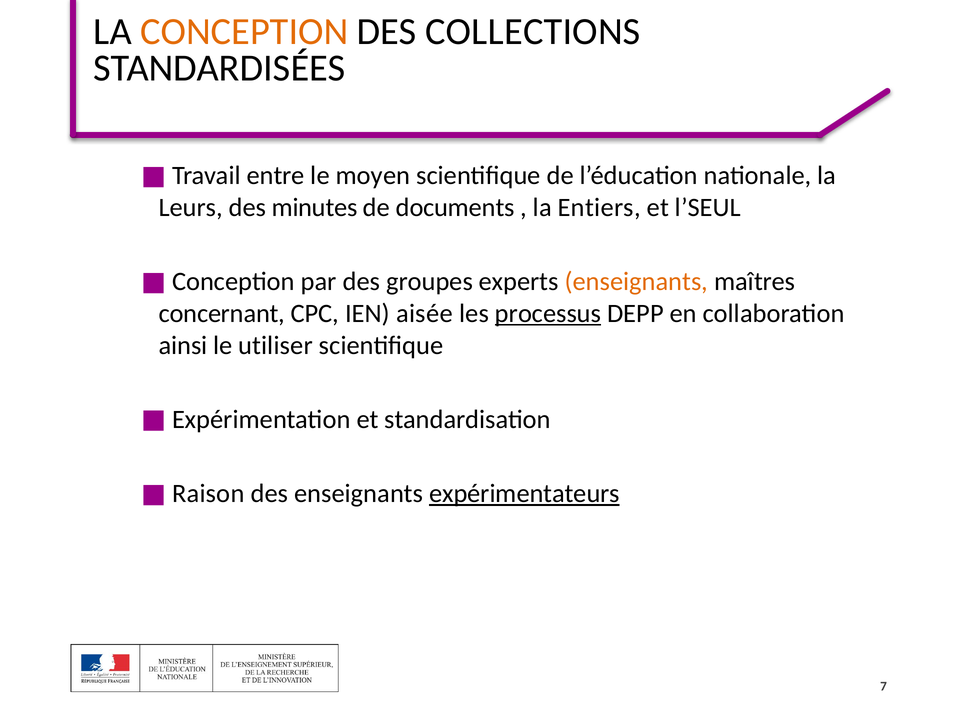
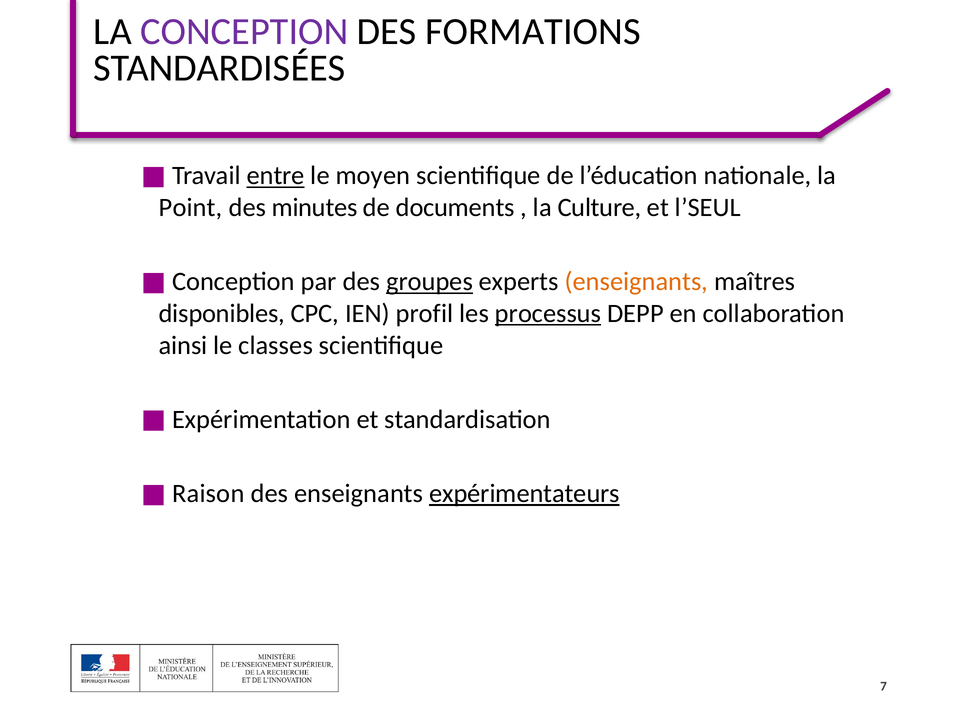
CONCEPTION colour: orange -> purple (244, 31)
COLLECTIONS: COLLECTIONS -> FORMATIONS (533, 31)
entre underline: none -> present (276, 176)
Leurs: Leurs -> Point (191, 207)
Entiers: Entiers -> Culture (600, 207)
groupes underline: none -> present (430, 282)
concernant: concernant -> disponibles (222, 313)
aisée: aisée -> profil (425, 313)
utiliser: utiliser -> classes (276, 345)
